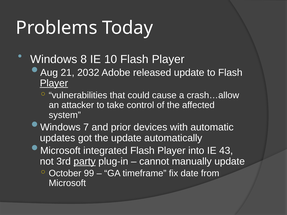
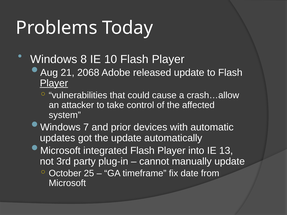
2032: 2032 -> 2068 (88, 73)
43: 43 -> 13 (226, 151)
party underline: present -> none (85, 162)
99: 99 -> 25 (89, 173)
